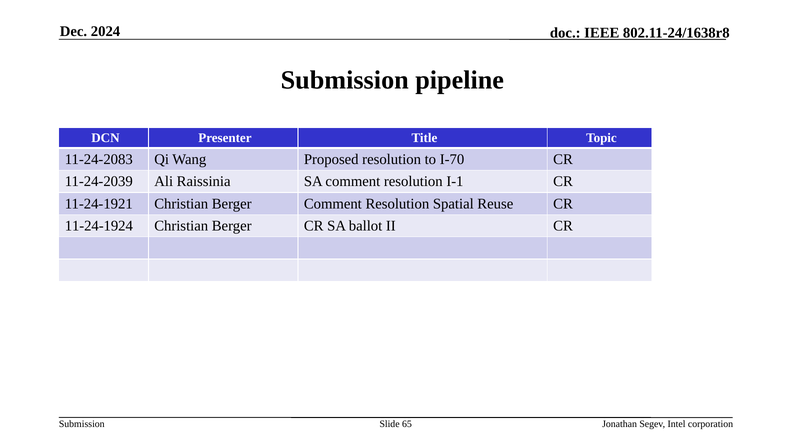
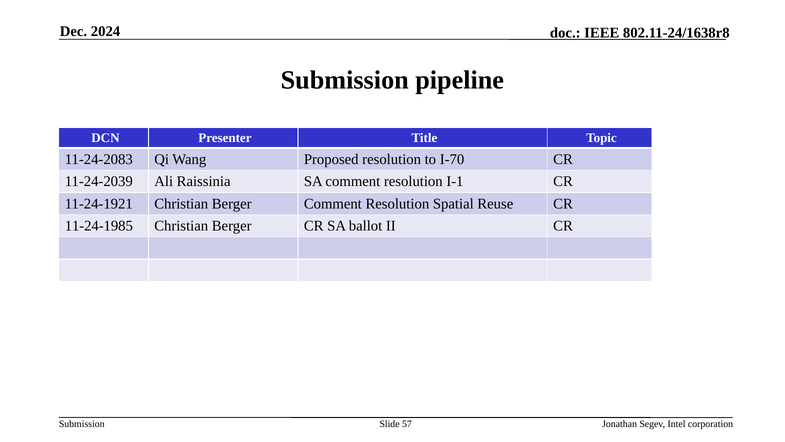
11-24-1924: 11-24-1924 -> 11-24-1985 (99, 226)
65: 65 -> 57 (407, 423)
